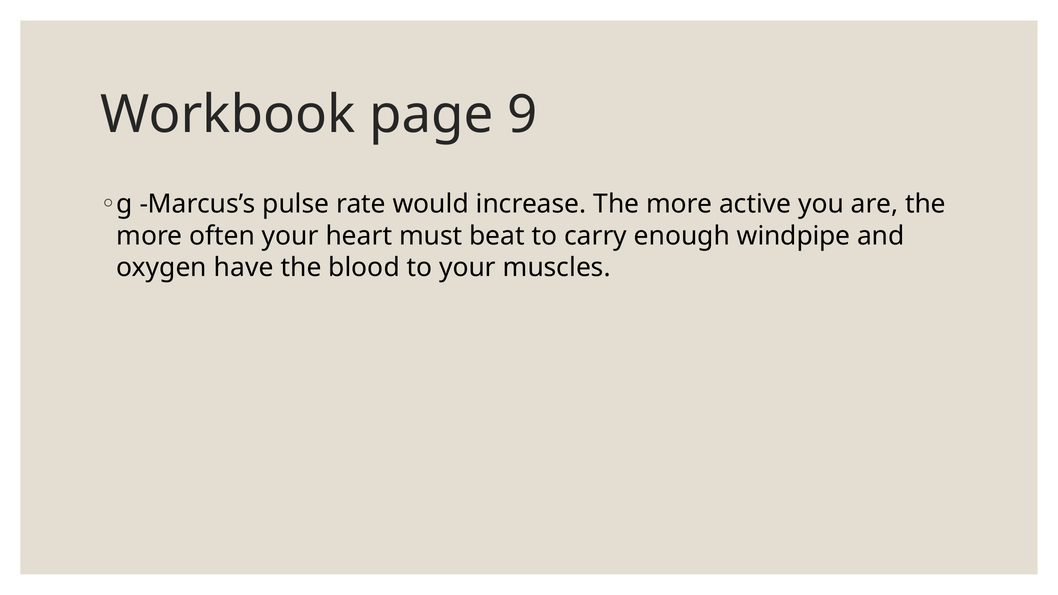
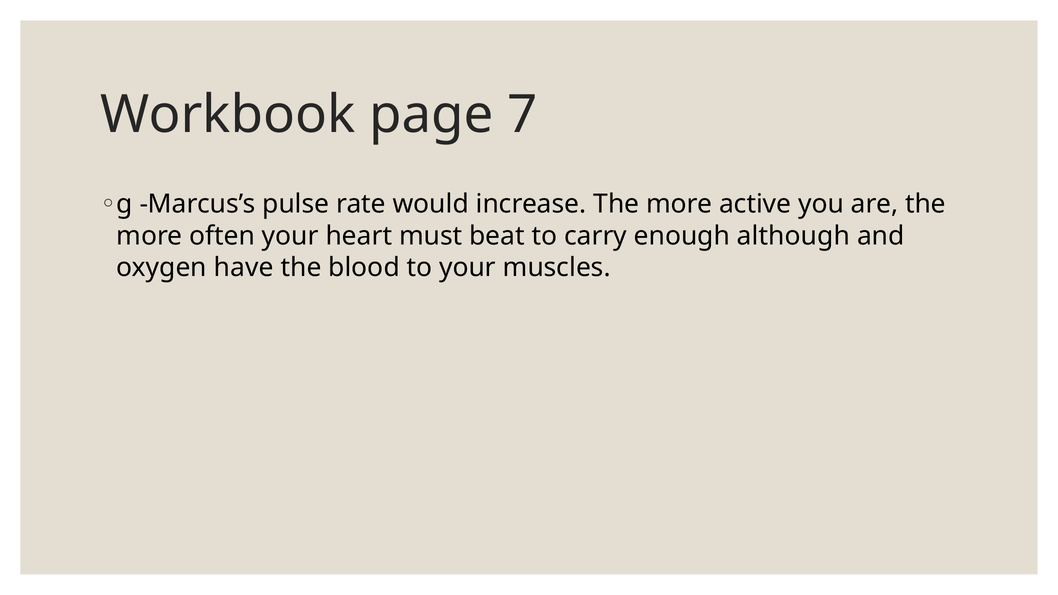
9: 9 -> 7 (523, 115)
windpipe: windpipe -> although (794, 236)
